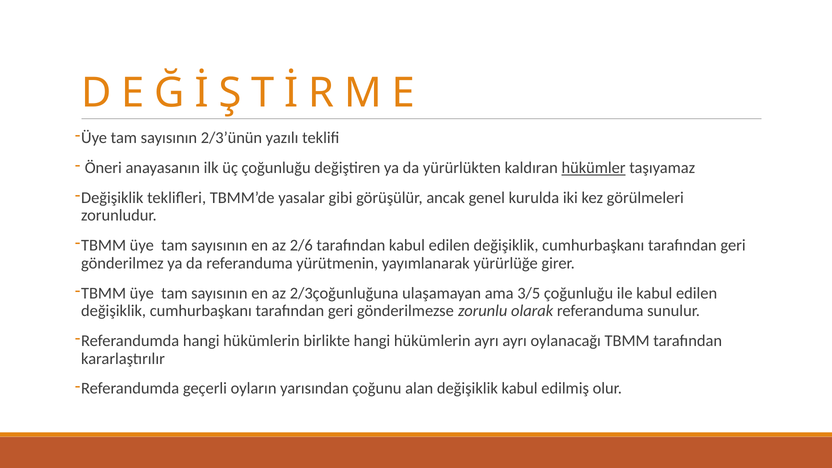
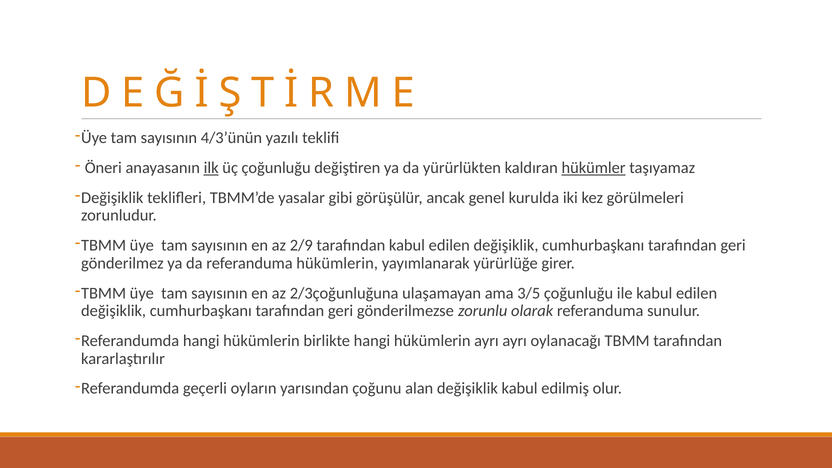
2/3’ünün: 2/3’ünün -> 4/3’ünün (231, 138)
ilk underline: none -> present (211, 168)
2/6: 2/6 -> 2/9 (301, 245)
referanduma yürütmenin: yürütmenin -> hükümlerin (337, 263)
